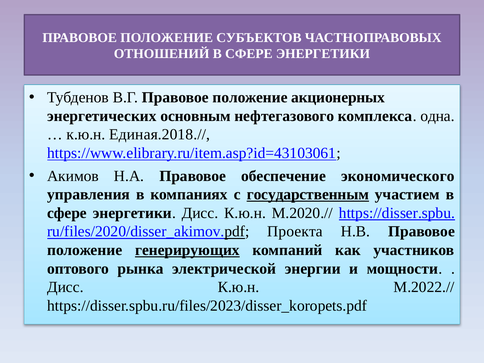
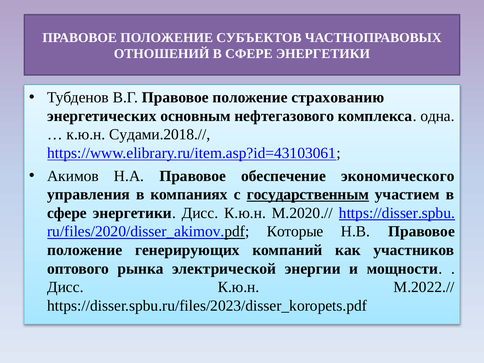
акционерных: акционерных -> страхованию (338, 97)
Единая.2018.//: Единая.2018.// -> Судами.2018.// (160, 135)
Проекта: Проекта -> Которые (295, 232)
генерирующих underline: present -> none (187, 250)
